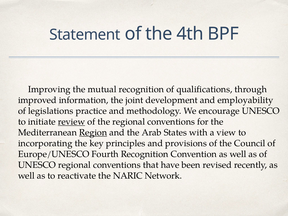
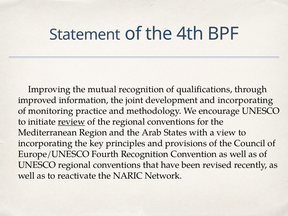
and employability: employability -> incorporating (245, 100)
legislations: legislations -> monitoring (51, 111)
Region underline: present -> none (93, 133)
